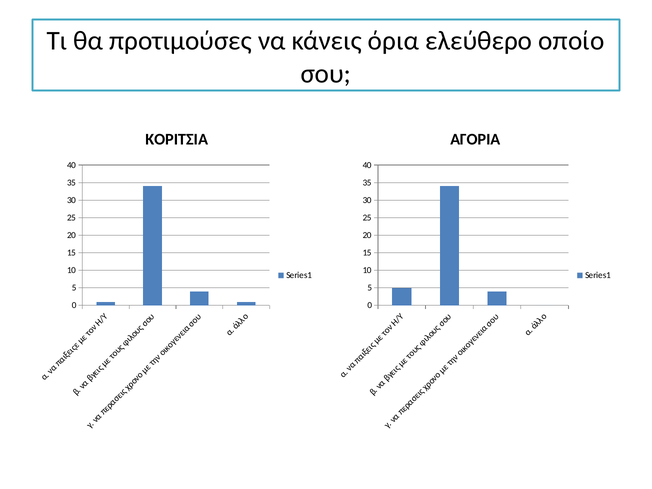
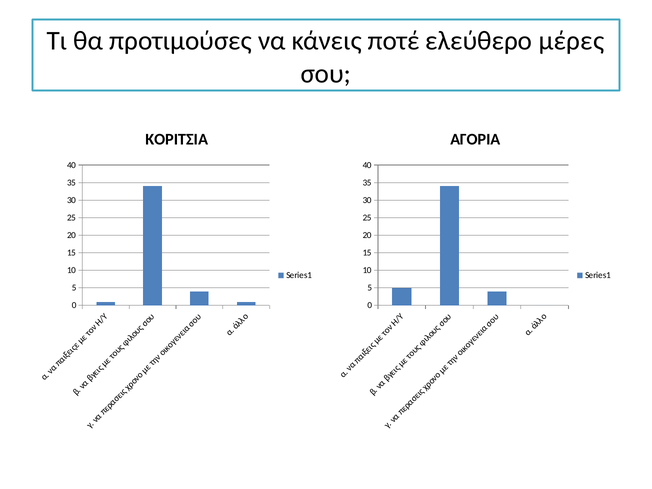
όρια: όρια -> ποτέ (394, 41)
οποίο: οποίο -> μέρες (571, 41)
